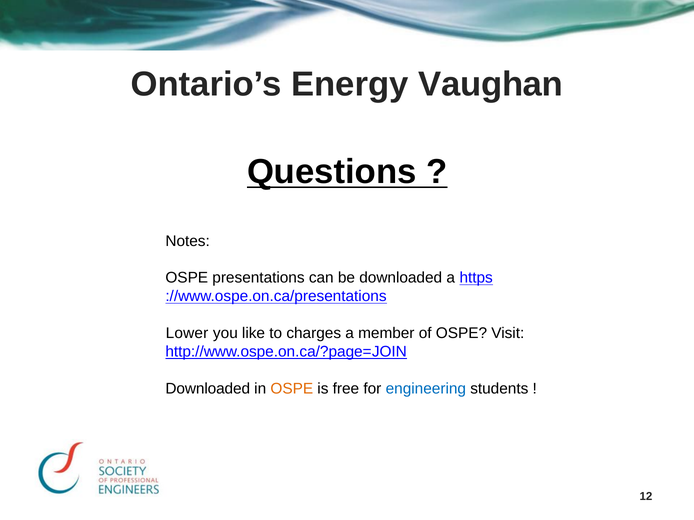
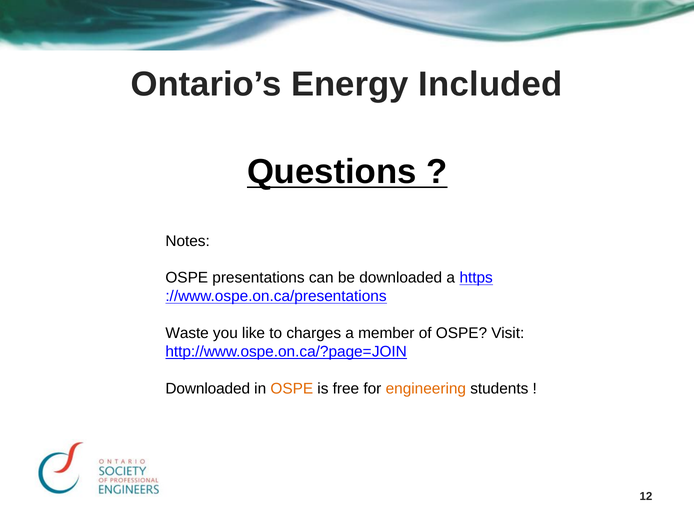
Vaughan: Vaughan -> Included (490, 85)
Lower: Lower -> Waste (187, 334)
engineering colour: blue -> orange (426, 389)
